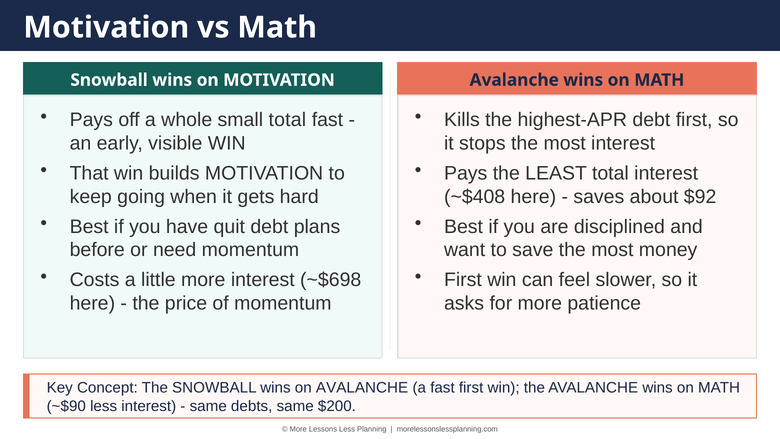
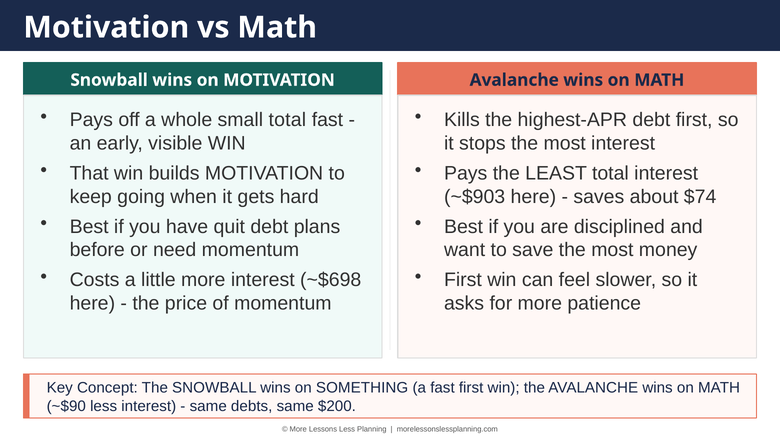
~$408: ~$408 -> ~$903 (475, 197)
$92: $92 -> $74 (700, 197)
on AVALANCHE: AVALANCHE -> SOMETHING (362, 388)
